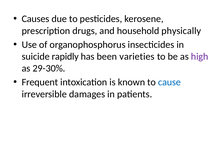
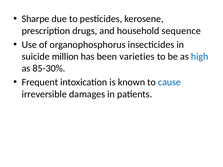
Causes: Causes -> Sharpe (36, 19)
physically: physically -> sequence (181, 31)
rapidly: rapidly -> million (65, 57)
high colour: purple -> blue (200, 57)
29-30%: 29-30% -> 85-30% (49, 68)
